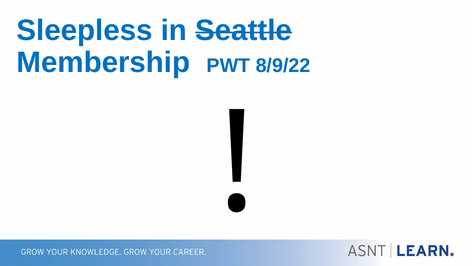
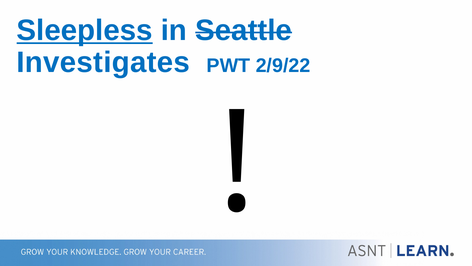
Sleepless underline: none -> present (85, 30)
Membership: Membership -> Investigates (103, 62)
8/9/22: 8/9/22 -> 2/9/22 (283, 65)
